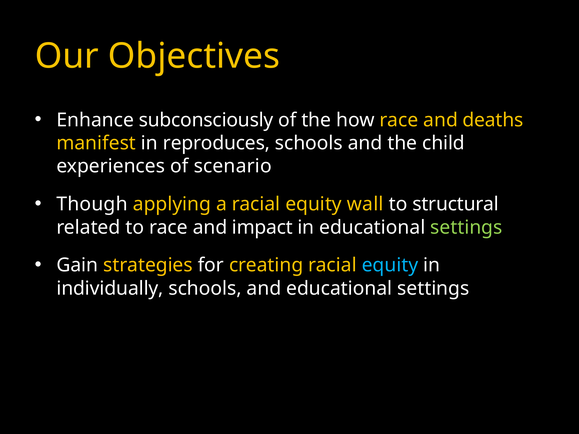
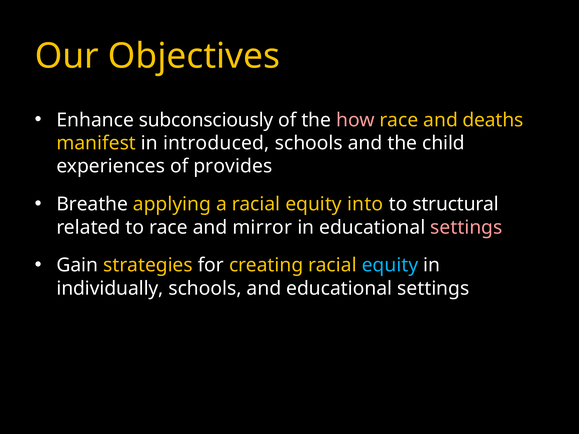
how colour: white -> pink (356, 120)
reproduces: reproduces -> introduced (216, 143)
scenario: scenario -> provides (233, 166)
Though: Though -> Breathe (92, 204)
wall: wall -> into (365, 204)
impact: impact -> mirror (262, 227)
settings colour: light green -> pink (466, 227)
